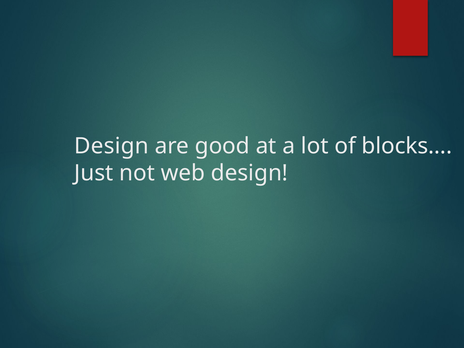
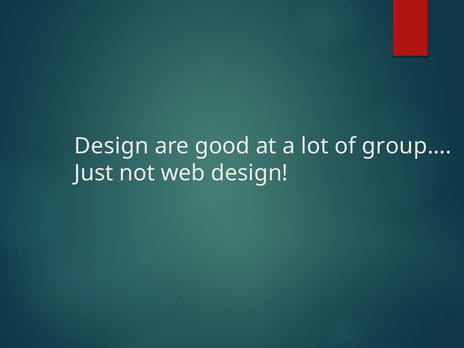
blocks…: blocks… -> group… (407, 146)
